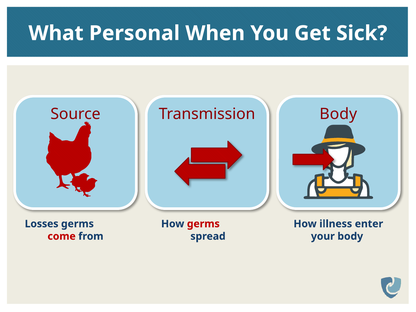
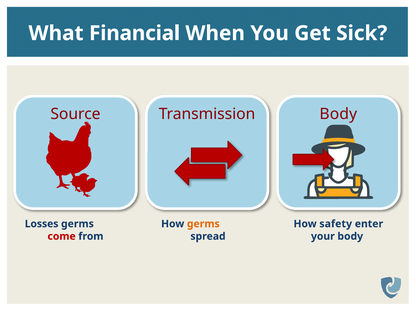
Personal: Personal -> Financial (135, 33)
germs colour: red -> orange (203, 224)
illness: illness -> safety (336, 224)
